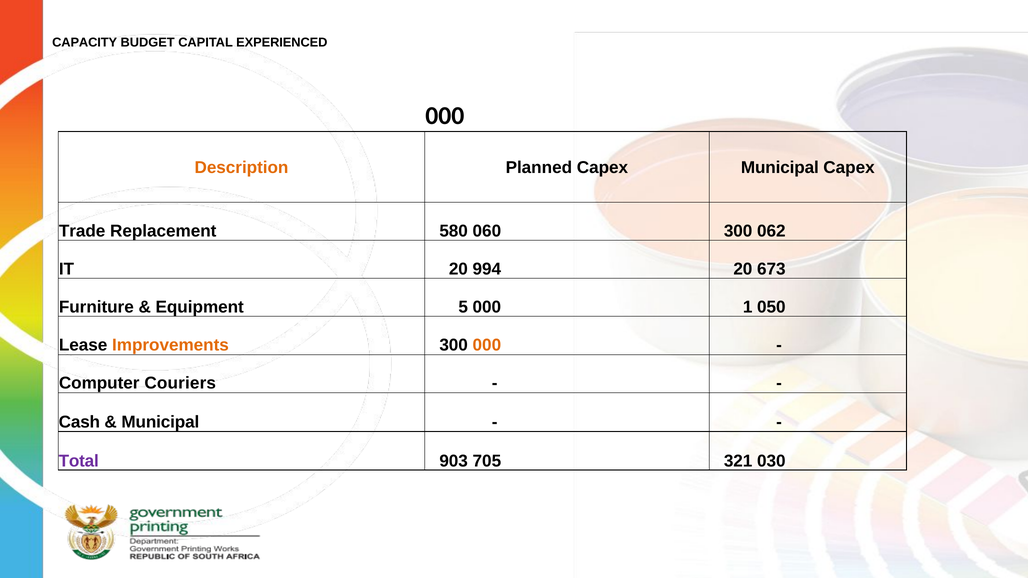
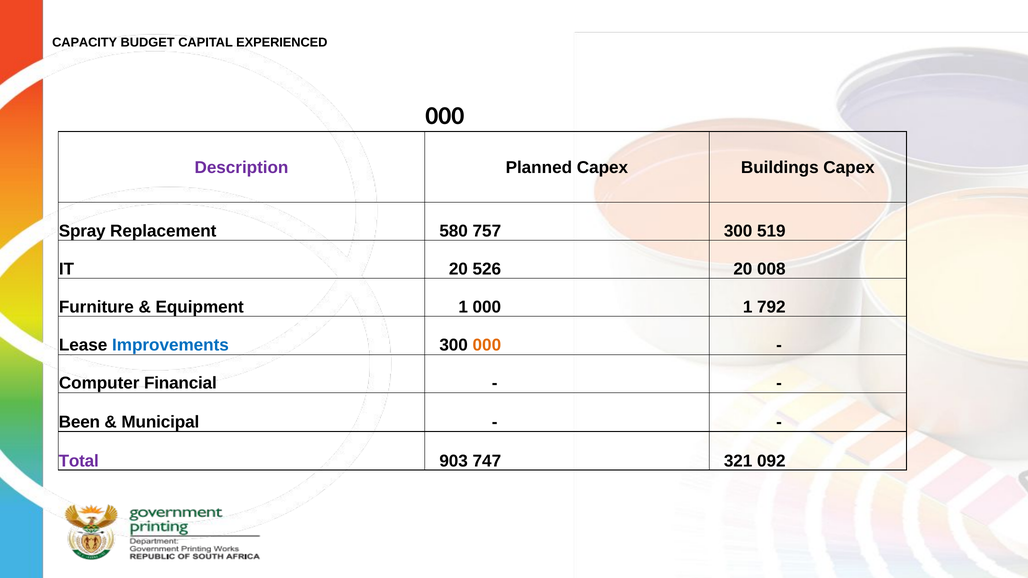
Description colour: orange -> purple (241, 167)
Capex Municipal: Municipal -> Buildings (780, 167)
Trade: Trade -> Spray (82, 231)
060: 060 -> 757 (487, 231)
062: 062 -> 519 (771, 231)
994: 994 -> 526 (487, 269)
673: 673 -> 008 (771, 269)
Equipment 5: 5 -> 1 (463, 307)
050: 050 -> 792 (771, 307)
Improvements colour: orange -> blue (170, 345)
Couriers: Couriers -> Financial (180, 383)
Cash: Cash -> Been (79, 422)
705: 705 -> 747 (487, 461)
030: 030 -> 092 (771, 461)
